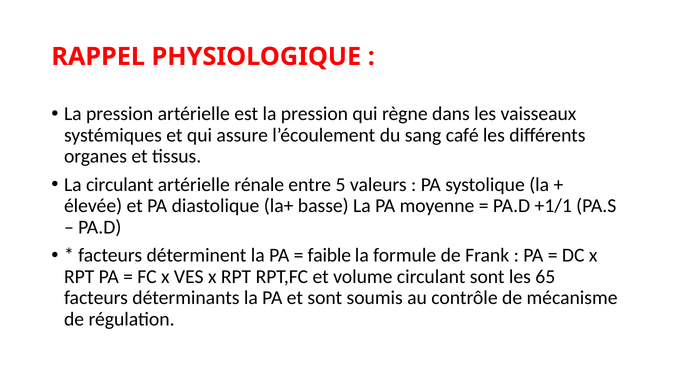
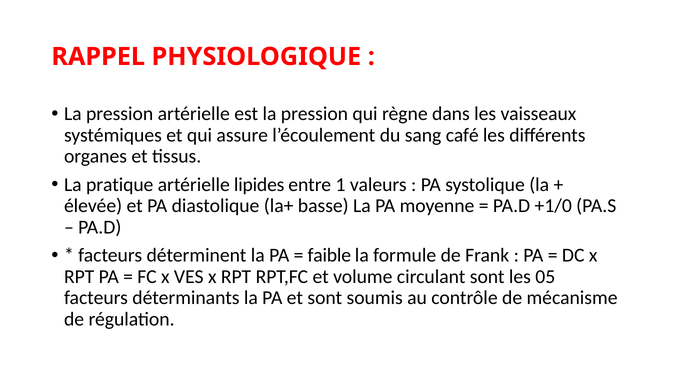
La circulant: circulant -> pratique (120, 185)
rénale: rénale -> lipides (259, 185)
5: 5 -> 1 (341, 185)
+1/1: +1/1 -> +1/0 (553, 206)
65: 65 -> 05 (545, 277)
